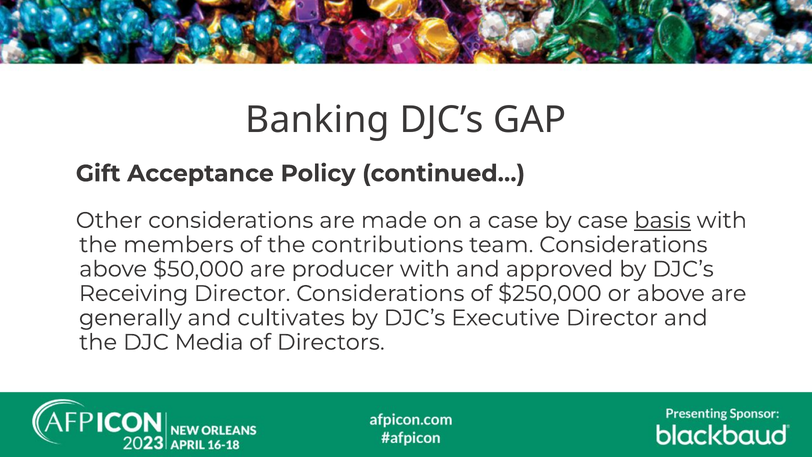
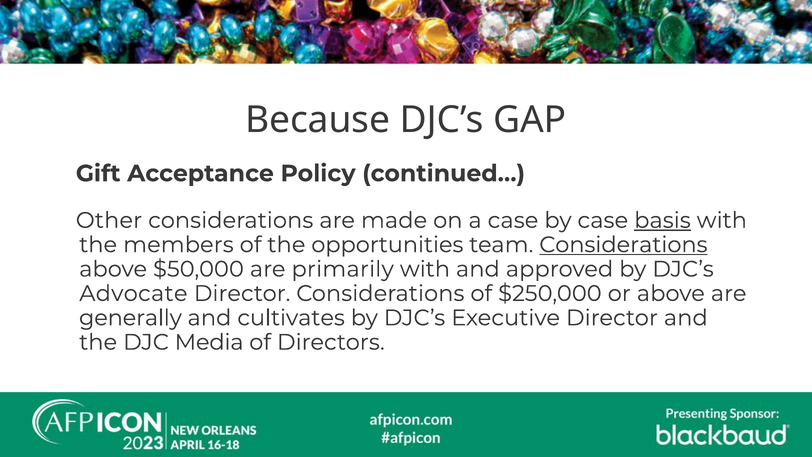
Banking: Banking -> Because (318, 120)
contributions: contributions -> opportunities (387, 245)
Considerations underline: none -> present (623, 245)
producer: producer -> primarily (343, 269)
Receiving: Receiving -> Advocate (133, 293)
